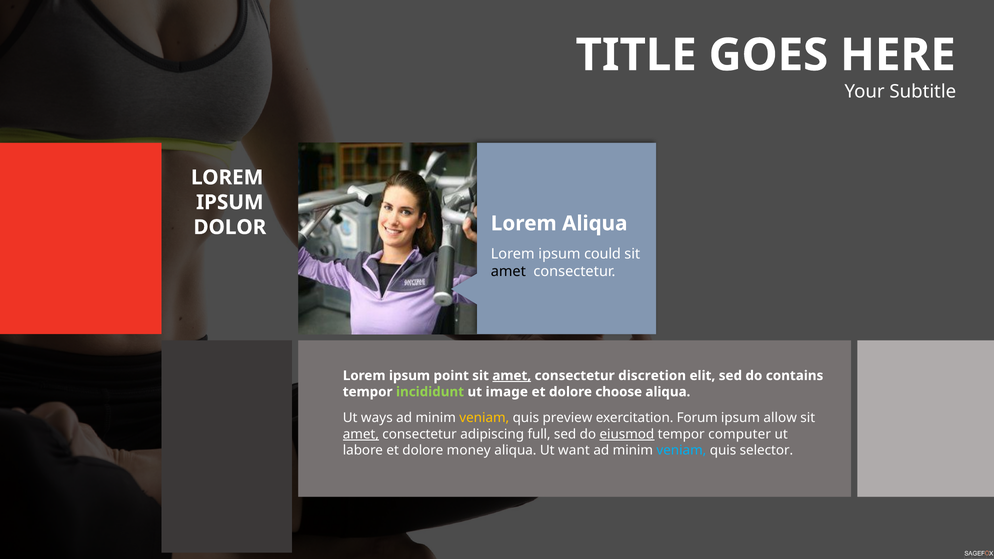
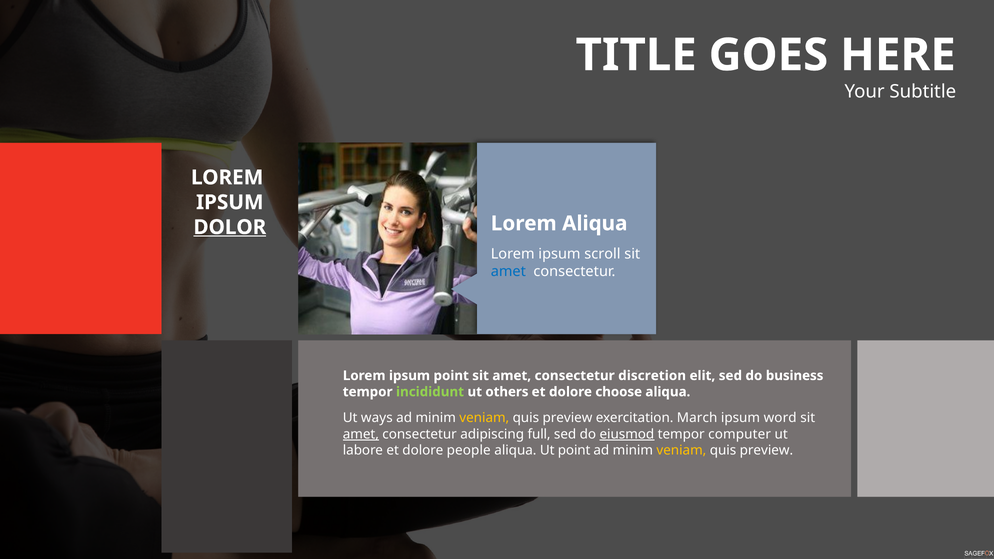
DOLOR underline: none -> present (230, 227)
could: could -> scroll (602, 254)
amet colour: black -> blue (508, 272)
amet underline: present -> none (512, 376)
contains: contains -> business (795, 376)
image: image -> others (507, 392)
Forum: Forum -> March (697, 418)
allow: allow -> word (780, 418)
money: money -> people (469, 450)
Ut want: want -> point (574, 450)
veniam colour: light blue -> yellow (681, 450)
selector: selector -> preview (766, 450)
